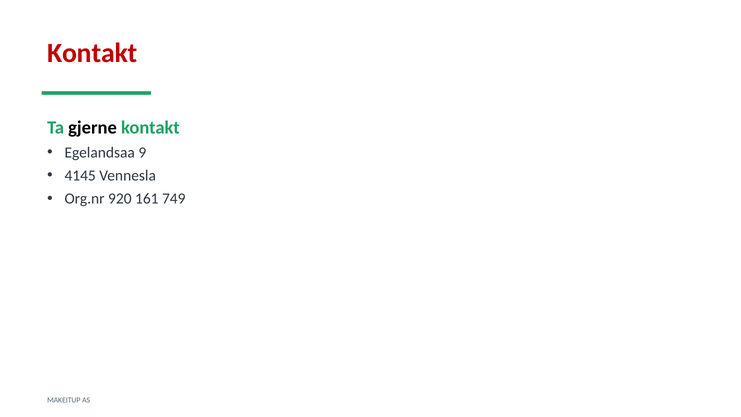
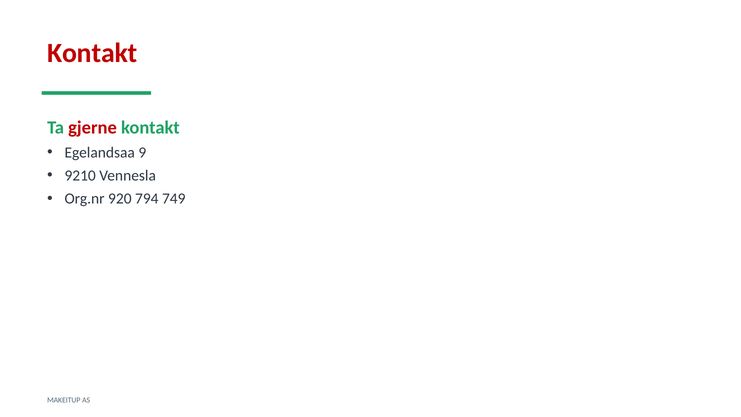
gjerne colour: black -> red (93, 128)
4145: 4145 -> 9210 (80, 176)
161: 161 -> 794 (147, 199)
